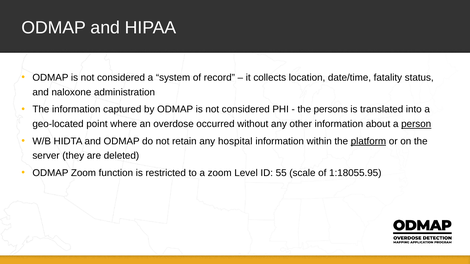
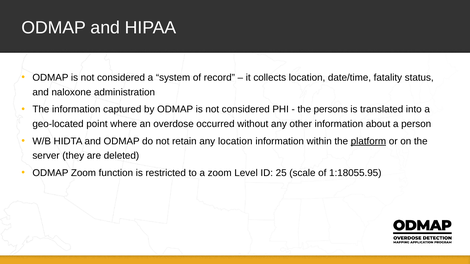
person underline: present -> none (416, 124)
any hospital: hospital -> location (235, 141)
55: 55 -> 25 (281, 173)
